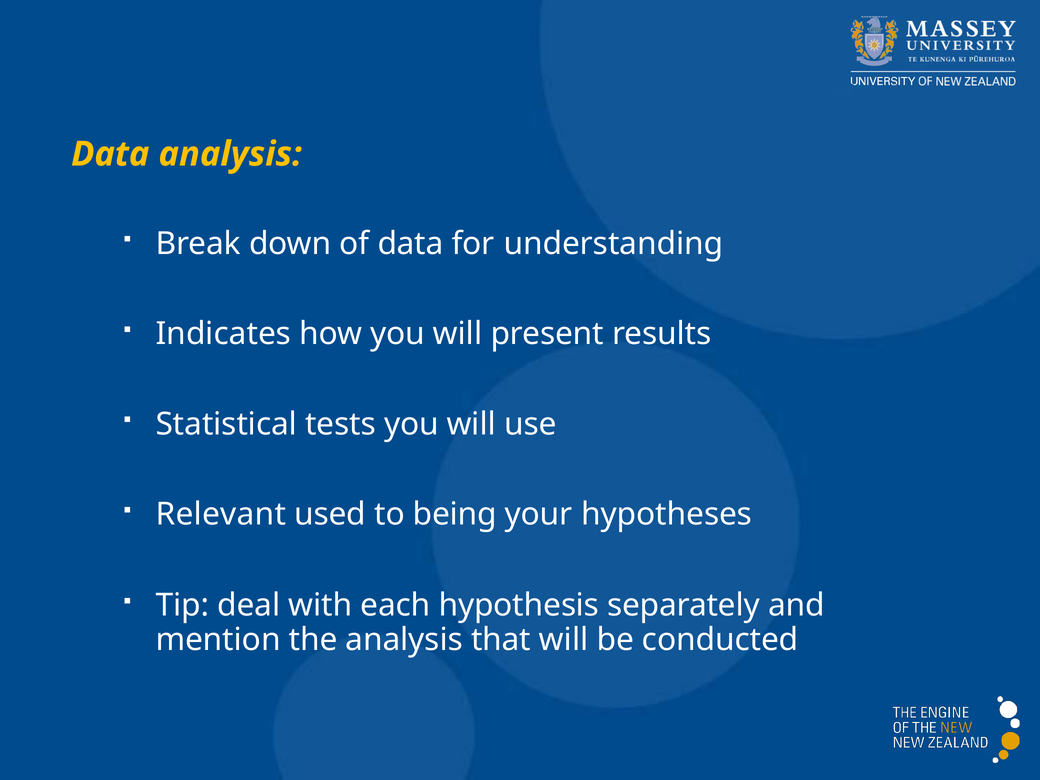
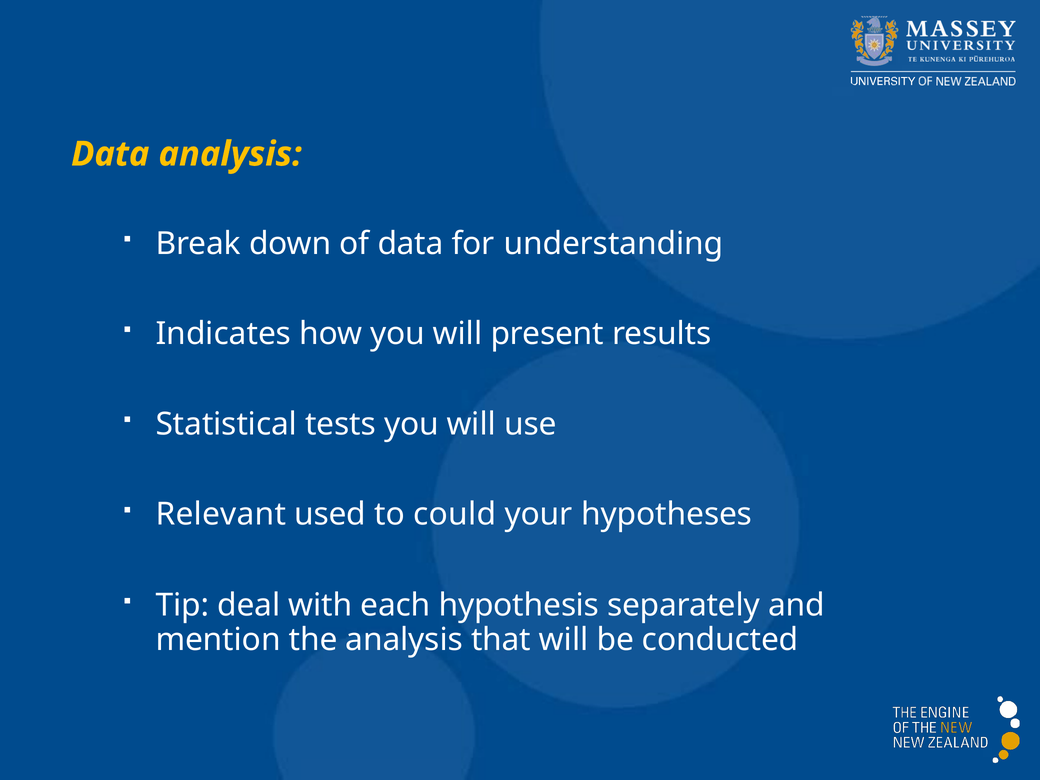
being: being -> could (455, 514)
